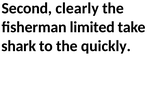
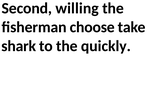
clearly: clearly -> willing (77, 8)
limited: limited -> choose (92, 27)
